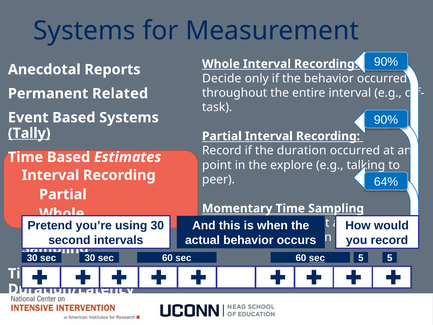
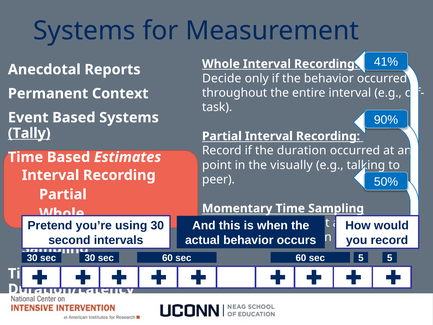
90%: 90% -> 41% (386, 62)
Related: Related -> Context (120, 93)
explore: explore -> visually (291, 165)
64%: 64% -> 50% (386, 182)
sec underline: present -> none (317, 258)
